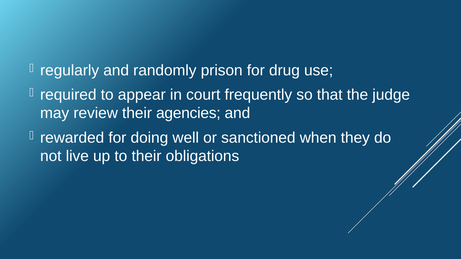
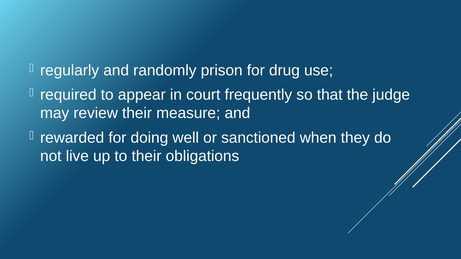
agencies: agencies -> measure (188, 113)
